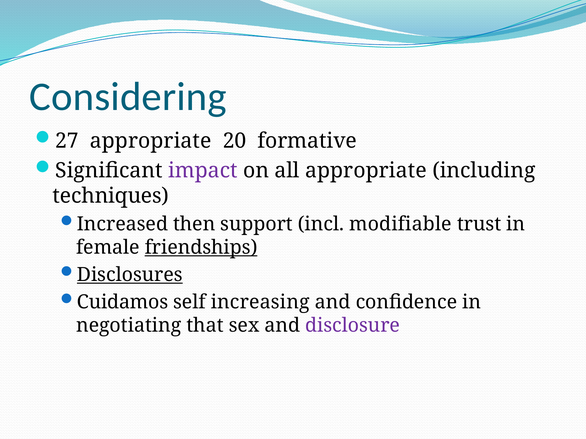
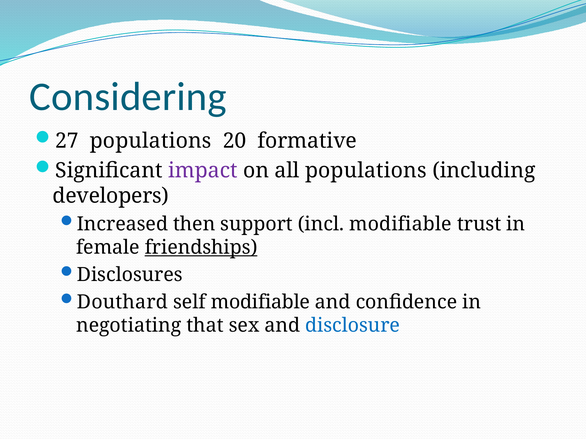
27 appropriate: appropriate -> populations (151, 141)
all appropriate: appropriate -> populations (366, 171)
techniques: techniques -> developers (111, 196)
Disclosures underline: present -> none (130, 275)
Cuidamos: Cuidamos -> Douthard (122, 302)
self increasing: increasing -> modifiable (260, 302)
disclosure colour: purple -> blue (353, 326)
